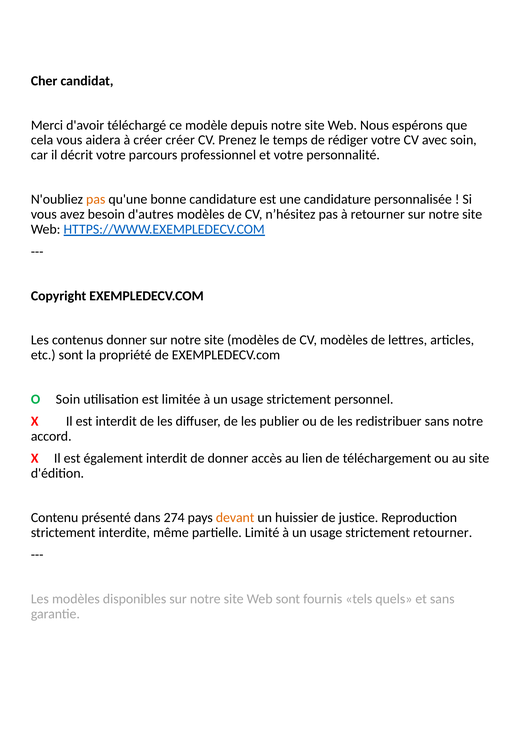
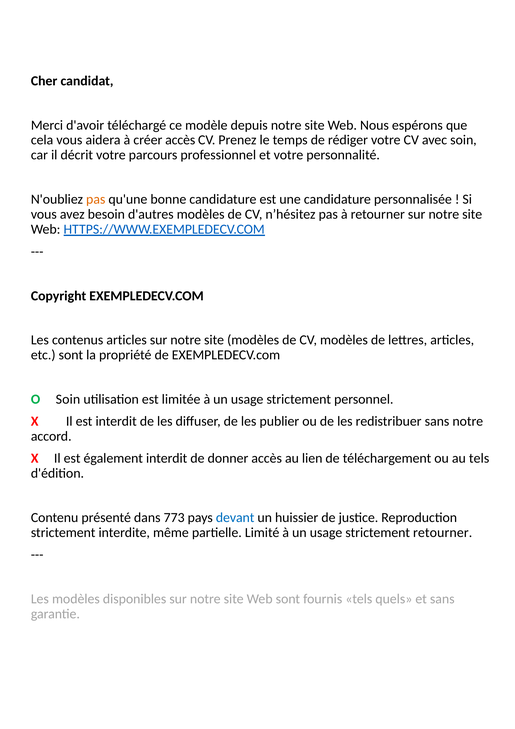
créer créer: créer -> accès (180, 140)
contenus donner: donner -> articles (127, 340)
au site: site -> tels (479, 458)
274: 274 -> 773 (174, 517)
devant colour: orange -> blue (235, 517)
